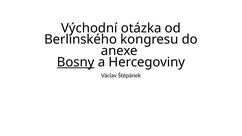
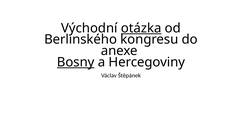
otázka underline: none -> present (141, 28)
